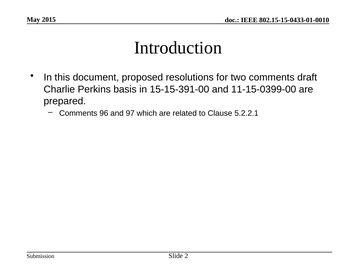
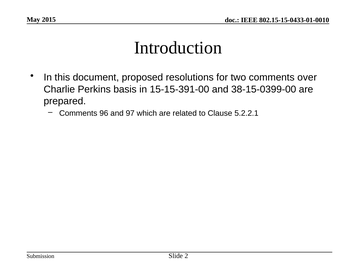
draft: draft -> over (307, 77)
11-15-0399-00: 11-15-0399-00 -> 38-15-0399-00 (264, 89)
